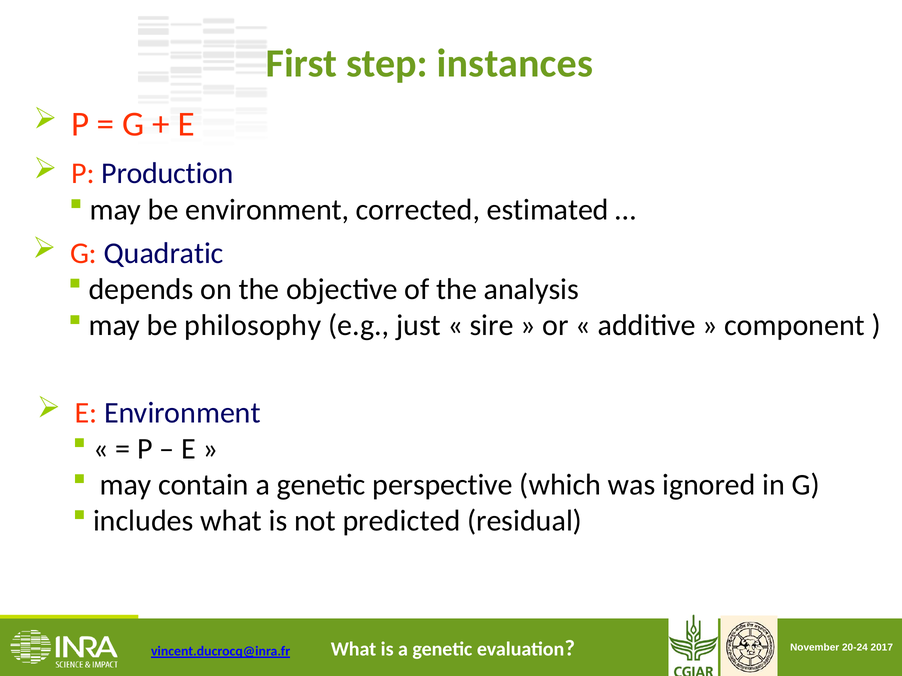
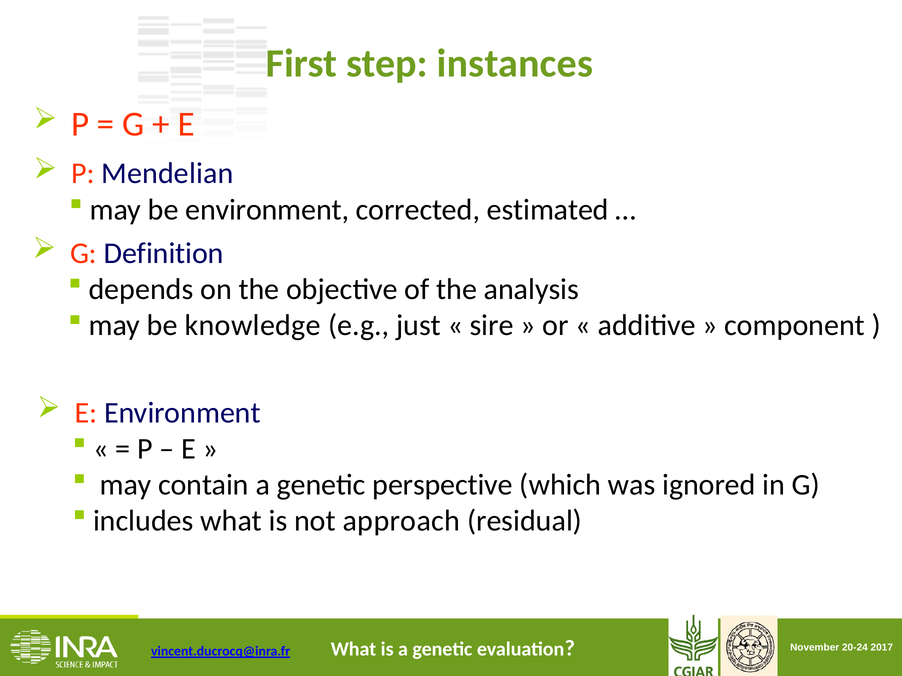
Production: Production -> Mendelian (167, 174)
Quadratic: Quadratic -> Definition (164, 254)
philosophy: philosophy -> knowledge (253, 326)
predicted: predicted -> approach (401, 521)
